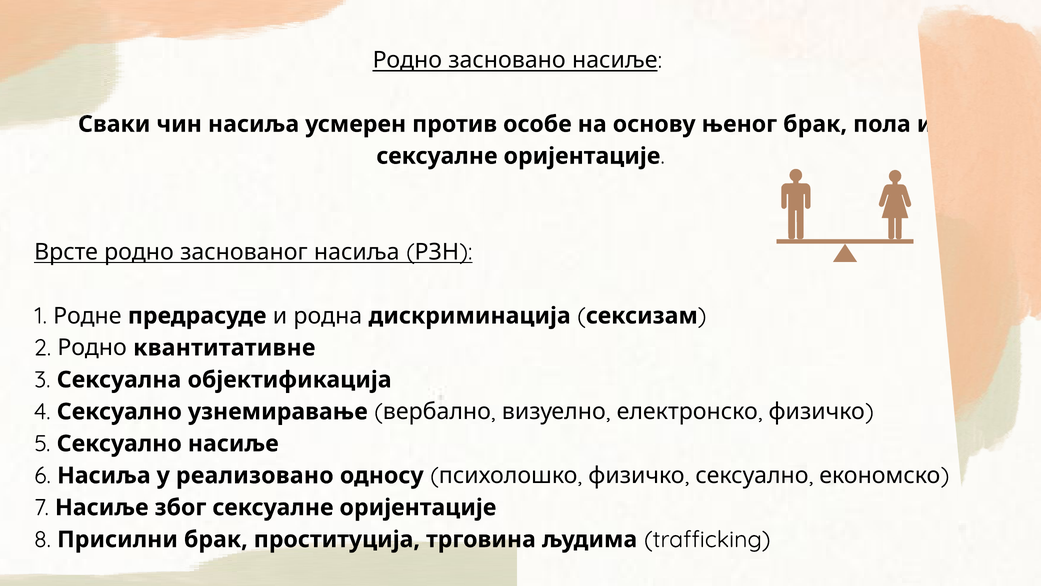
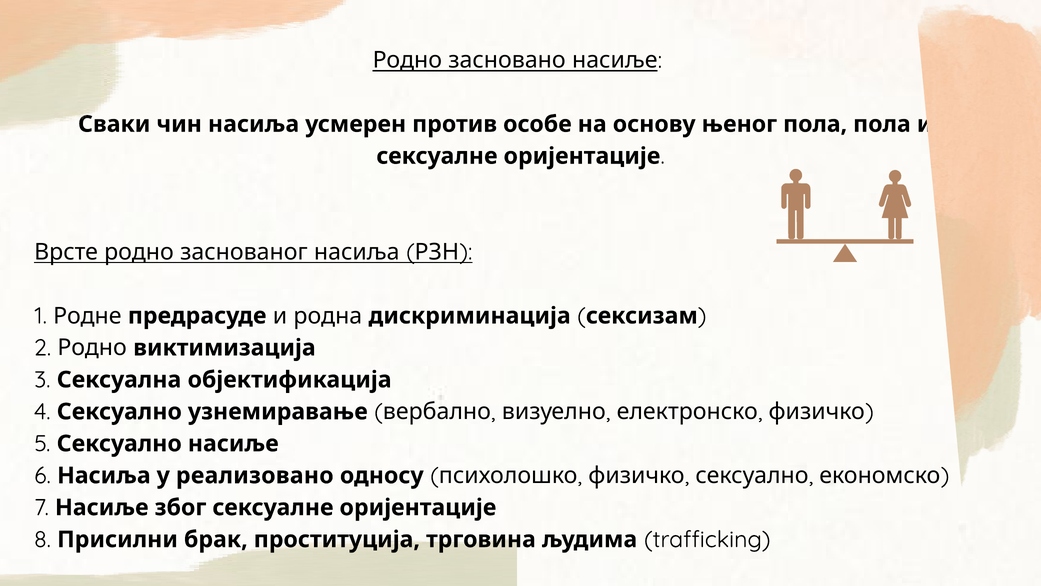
њеног брак: брак -> пола (815, 124)
квантитативне: квантитативне -> виктимизација (224, 348)
